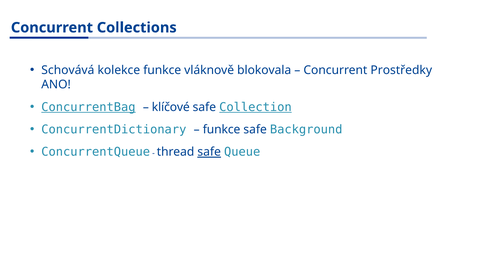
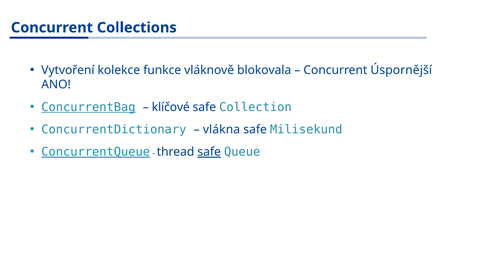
Schovává: Schovává -> Vytvoření (68, 70)
Prostředky: Prostředky -> Úspornější (401, 70)
Collection underline: present -> none (255, 107)
funkce: funkce -> vlákna (221, 130)
Background: Background -> Milisekund (306, 130)
ConcurrentQueue underline: none -> present (96, 152)
